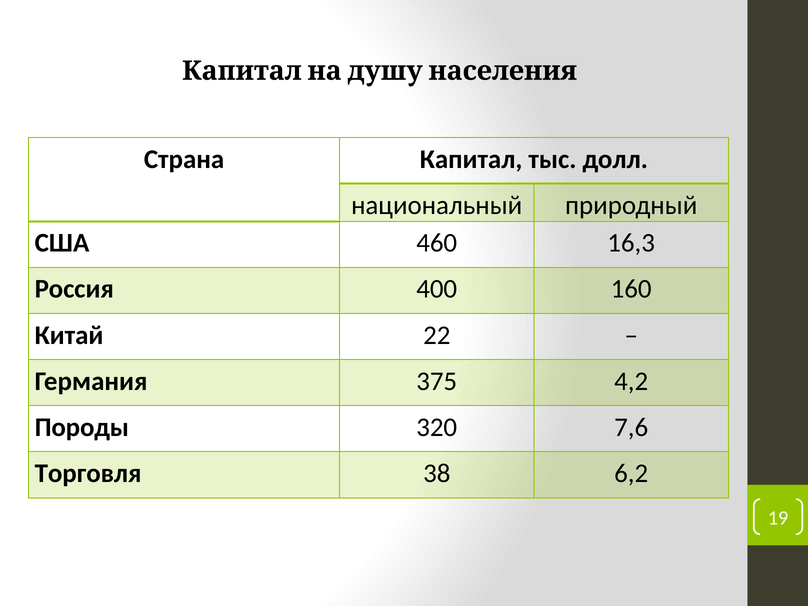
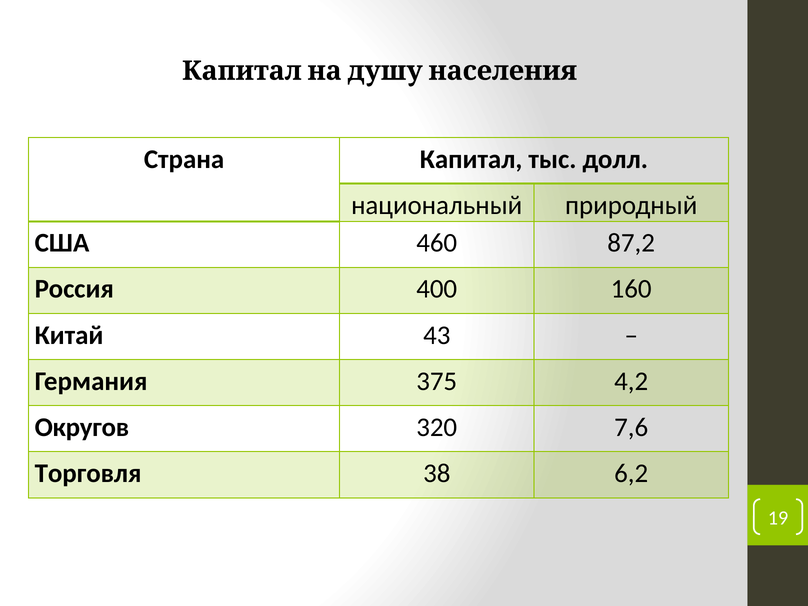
16,3: 16,3 -> 87,2 (631, 243)
22: 22 -> 43 (437, 335)
Породы: Породы -> Округов (82, 427)
